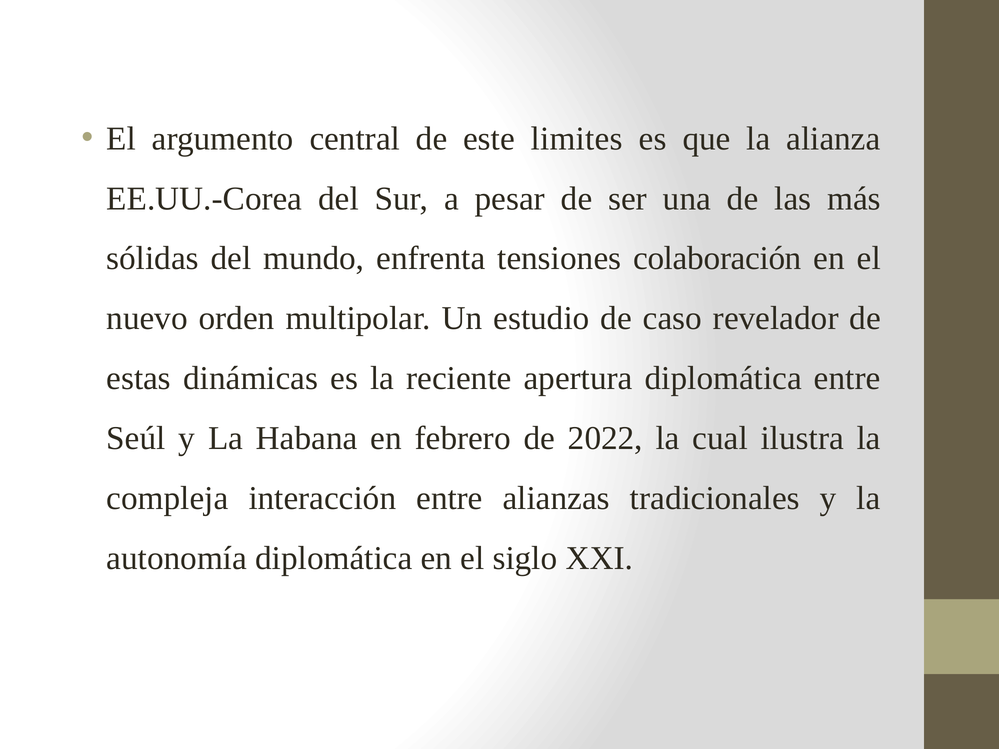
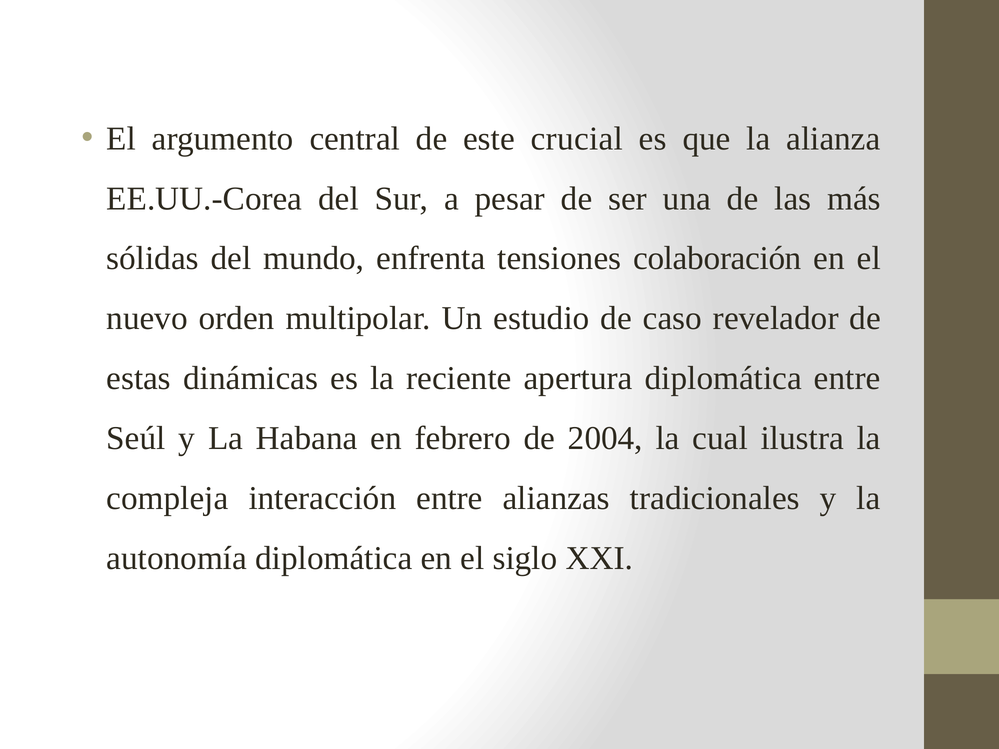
limites: limites -> crucial (577, 139)
2022: 2022 -> 2004 (605, 438)
